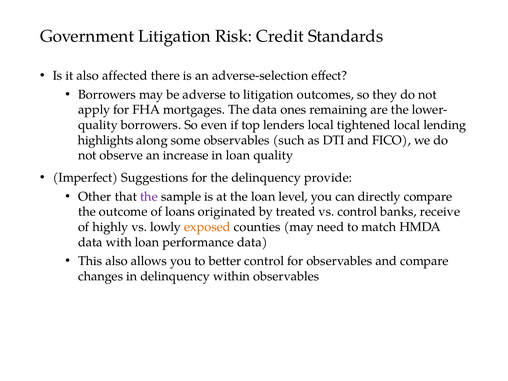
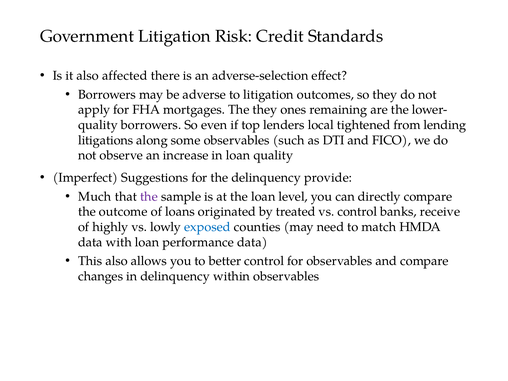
The data: data -> they (265, 110)
tightened local: local -> from (407, 125)
highlights: highlights -> litigations (106, 140)
Other: Other -> Much (95, 197)
exposed colour: orange -> blue (207, 227)
